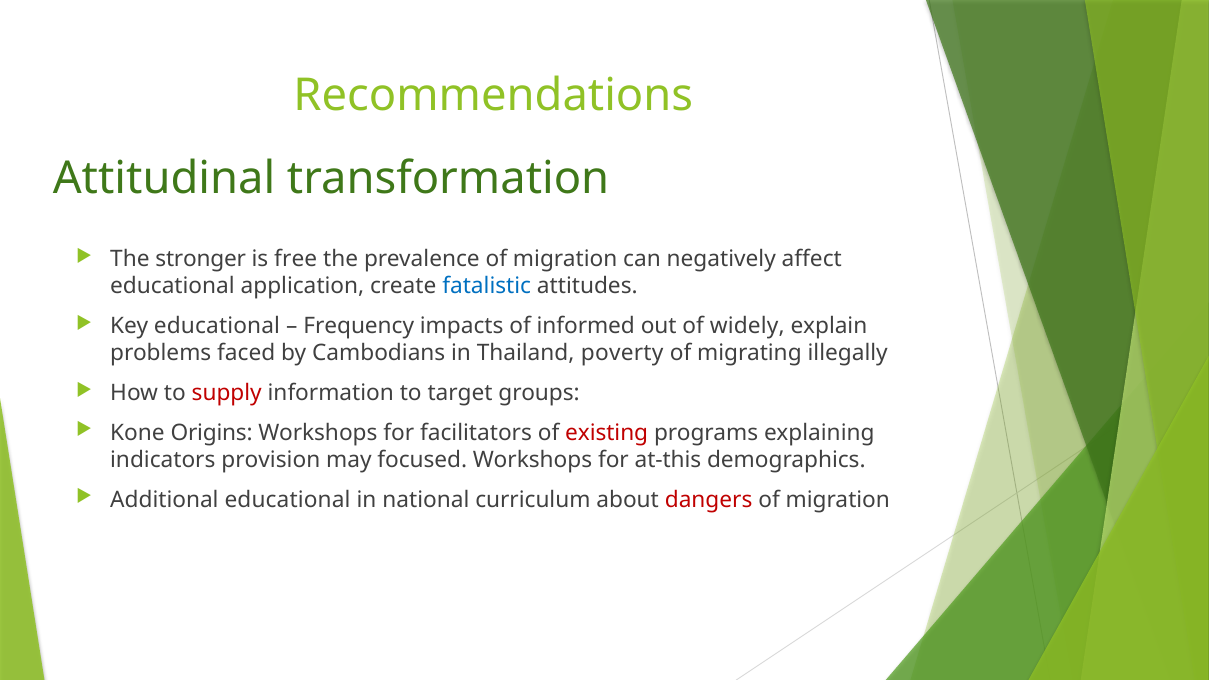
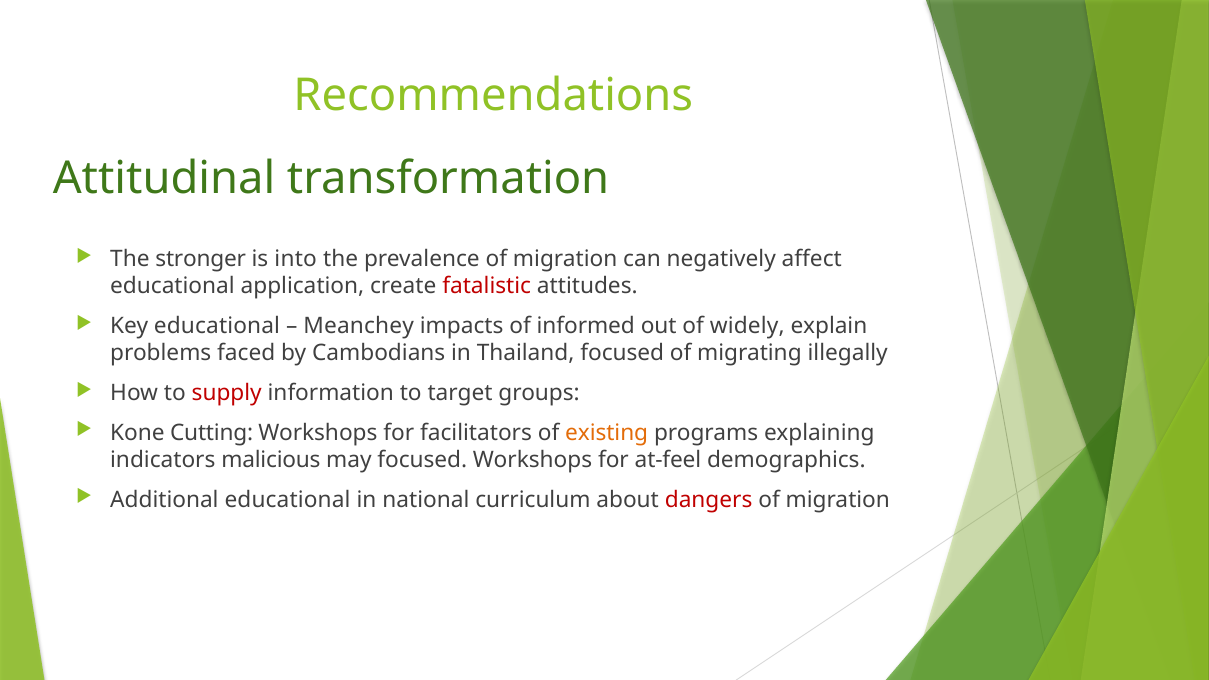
free: free -> into (296, 259)
fatalistic colour: blue -> red (487, 287)
Frequency: Frequency -> Meanchey (359, 326)
Thailand poverty: poverty -> focused (622, 354)
Origins: Origins -> Cutting (212, 433)
existing colour: red -> orange (607, 433)
provision: provision -> malicious (271, 460)
at-this: at-this -> at-feel (668, 460)
